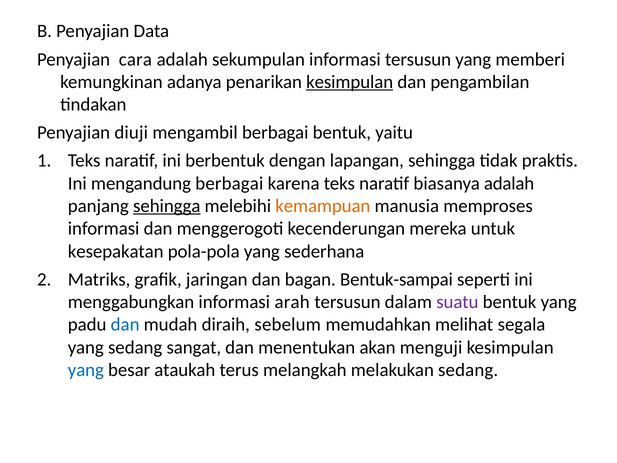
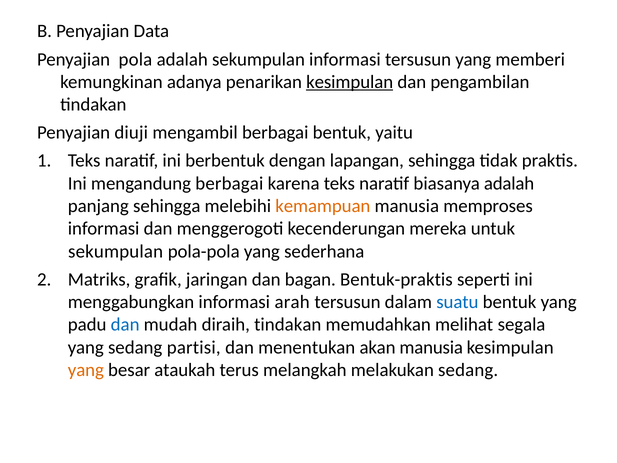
cara: cara -> pola (135, 59)
sehingga underline: present -> none (167, 206)
kesepakatan: kesepakatan -> sekumpulan (116, 251)
Bentuk-sampai: Bentuk-sampai -> Bentuk-praktis (396, 279)
suatu colour: purple -> blue (457, 302)
diraih sebelum: sebelum -> tindakan (288, 324)
sangat: sangat -> partisi (194, 347)
akan menguji: menguji -> manusia (431, 347)
yang colour: blue -> orange (86, 370)
